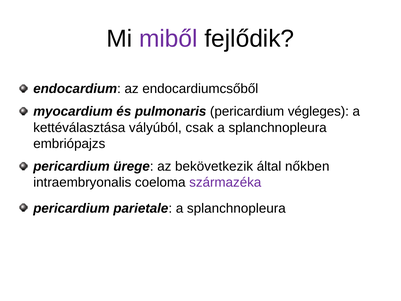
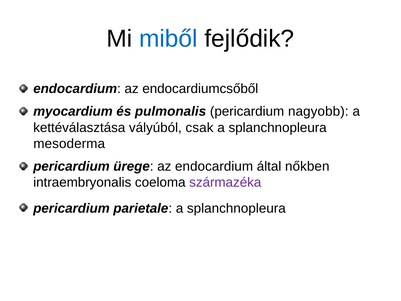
miből colour: purple -> blue (168, 39)
pulmonaris: pulmonaris -> pulmonalis (171, 111)
végleges: végleges -> nagyobb (318, 111)
embriópajzs: embriópajzs -> mesoderma (69, 144)
az bekövetkezik: bekövetkezik -> endocardium (214, 166)
